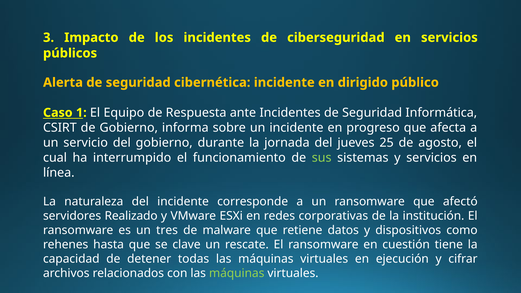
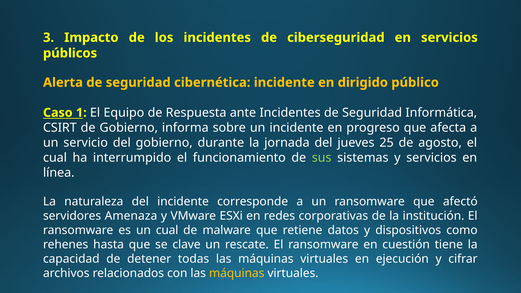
Realizado: Realizado -> Amenaza (131, 216)
un tres: tres -> cual (167, 230)
máquinas colour: light green -> yellow (237, 273)
